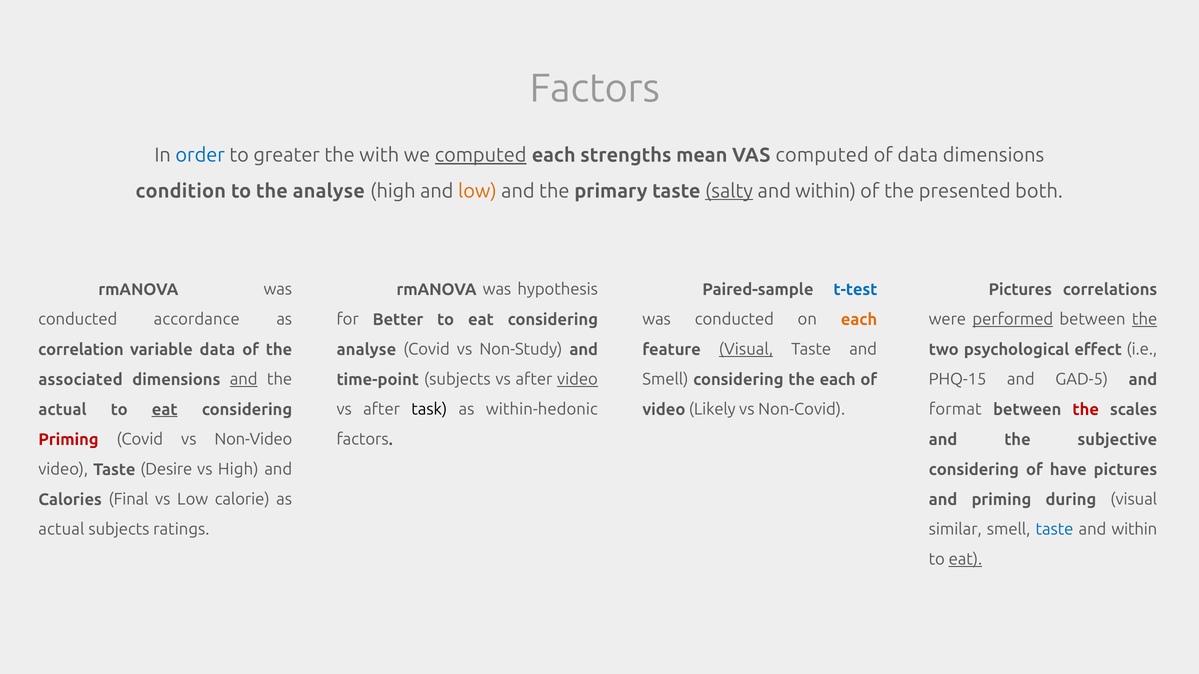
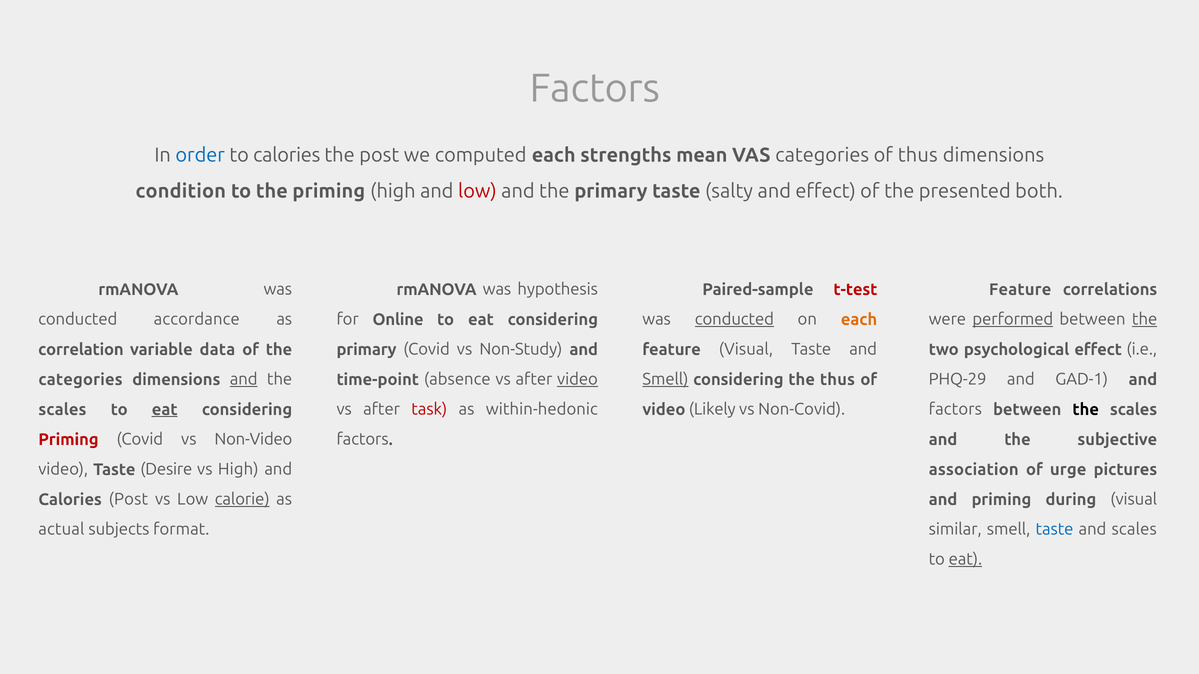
to greater: greater -> calories (287, 155)
the with: with -> post (379, 155)
computed underline: present -> none (481, 155)
VAS computed: computed -> categories (822, 155)
of data: data -> thus (918, 155)
the analyse: analyse -> priming (329, 191)
low colour: orange -> red (477, 191)
salty underline: present -> none (729, 191)
within: within -> effect (826, 191)
t-test colour: blue -> red (855, 290)
Pictures: Pictures -> Feature (1020, 290)
Better: Better -> Online (398, 320)
conducted underline: none -> present (734, 320)
Visual underline: present -> none (746, 350)
analyse: analyse -> primary (366, 350)
associated: associated -> categories (80, 380)
time-point subjects: subjects -> absence (457, 380)
Smell underline: none -> present (665, 380)
the each: each -> thus (837, 380)
PHQ-15: PHQ-15 -> PHQ-29 (958, 380)
GAD-5: GAD-5 -> GAD-1 (1082, 380)
actual: actual -> scales (62, 410)
task colour: black -> red (429, 410)
format: format -> factors (955, 410)
the colour: red -> black (1086, 410)
considering: considering -> association (974, 470)
have: have -> urge (1068, 470)
Calories Final: Final -> Post (128, 500)
calorie underline: none -> present (242, 500)
ratings: ratings -> format (181, 530)
within: within -> scales (1134, 530)
